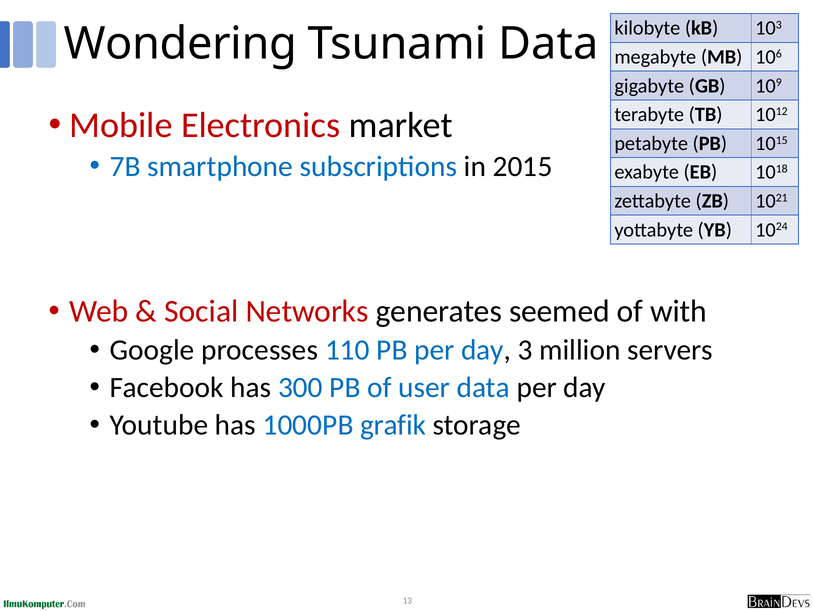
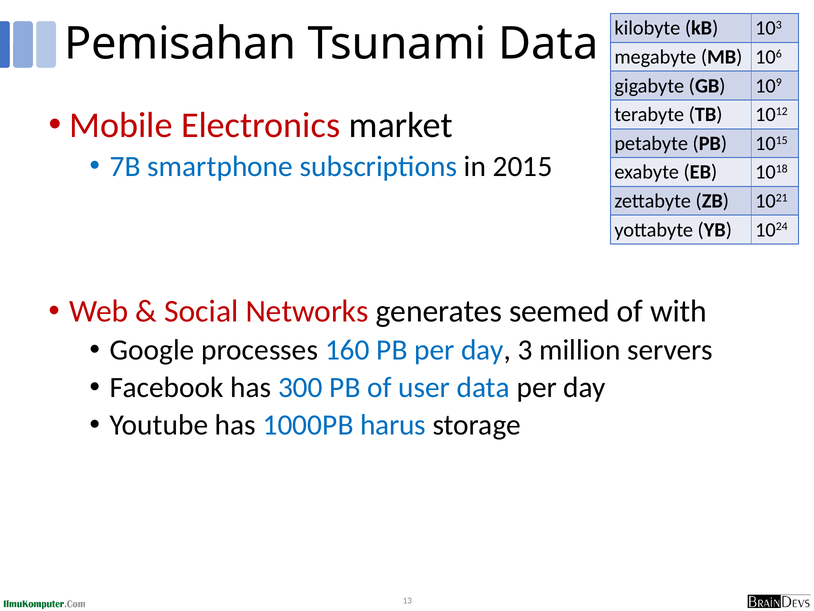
Wondering: Wondering -> Pemisahan (180, 44)
110: 110 -> 160 (347, 350)
grafik: grafik -> harus (393, 425)
